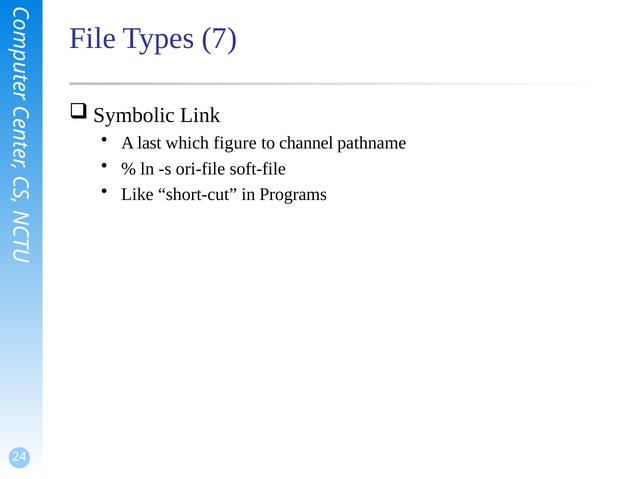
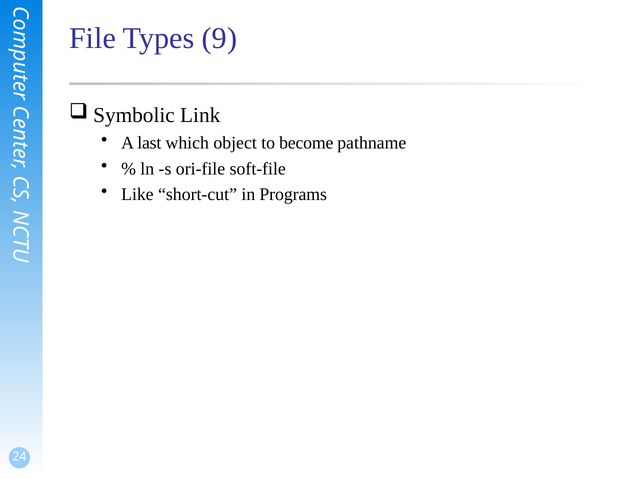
7: 7 -> 9 (219, 38)
figure: figure -> object (235, 143)
channel: channel -> become (306, 143)
